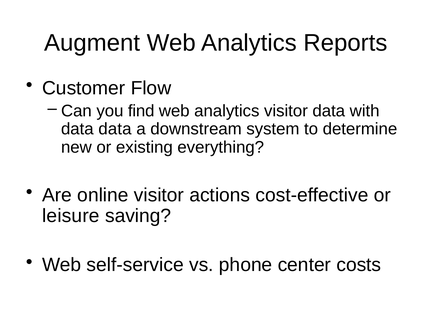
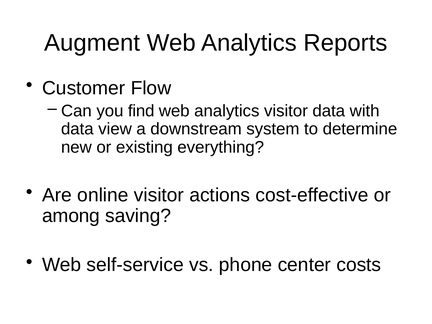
data data: data -> view (115, 129)
leisure: leisure -> among (71, 216)
